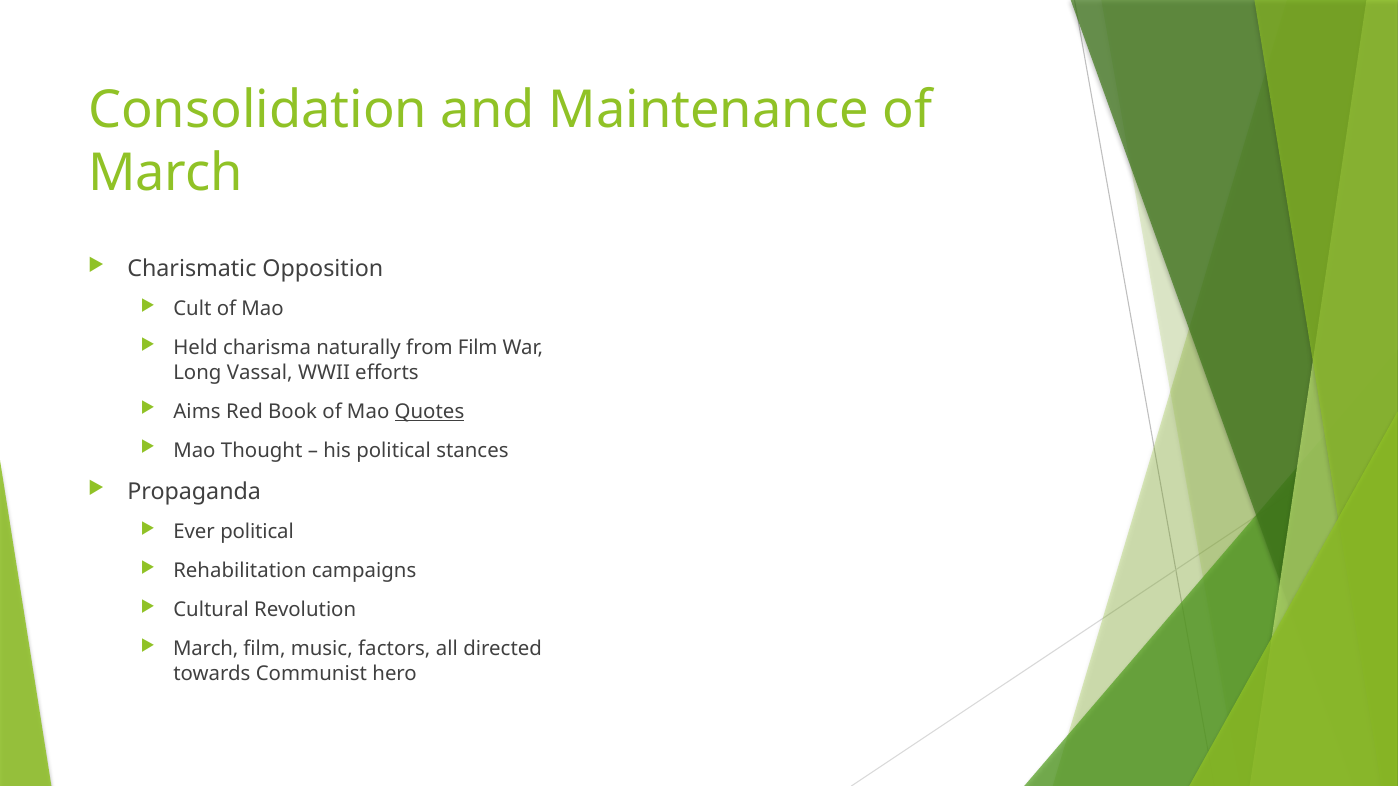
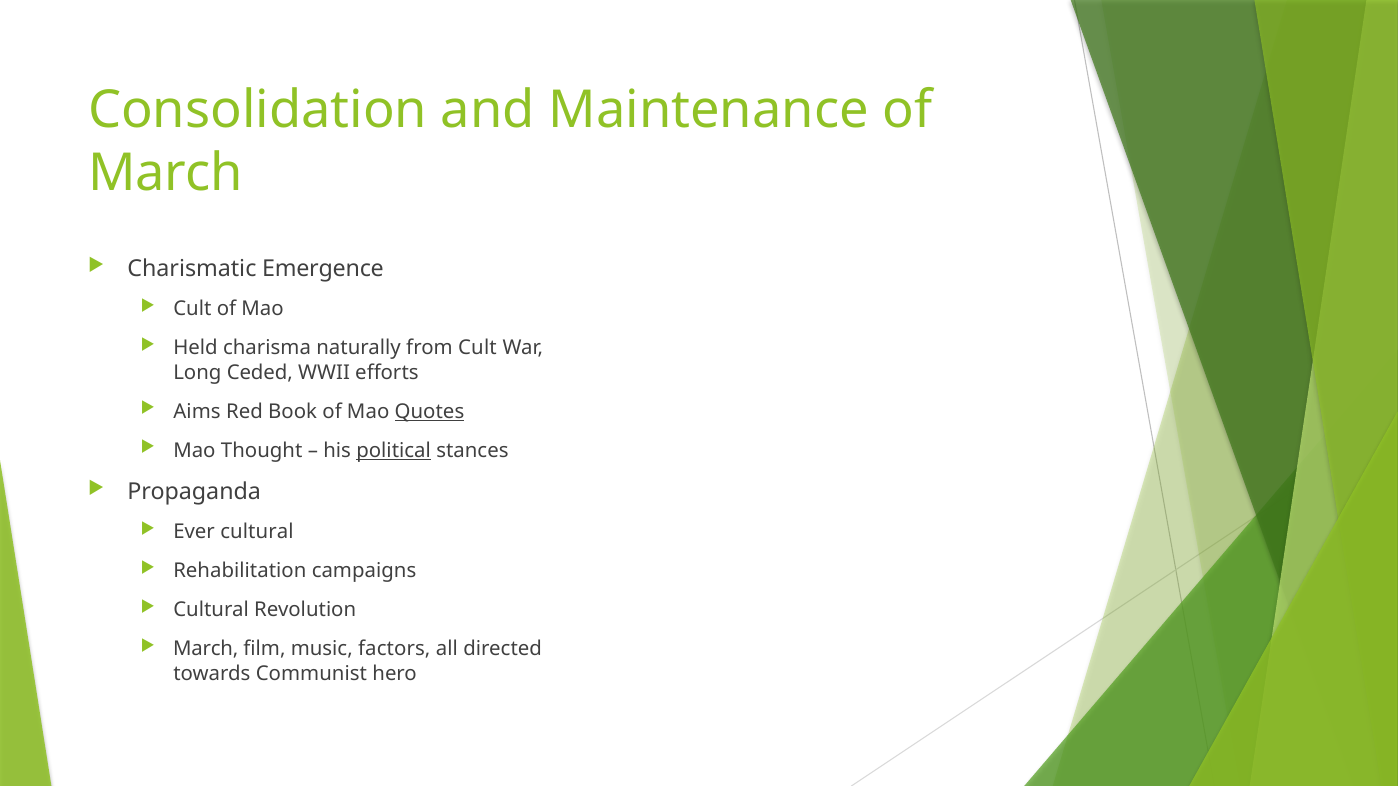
Opposition: Opposition -> Emergence (323, 269)
from Film: Film -> Cult (477, 348)
Vassal: Vassal -> Ceded (260, 373)
political underline: none -> present (394, 451)
Ever political: political -> cultural (257, 532)
